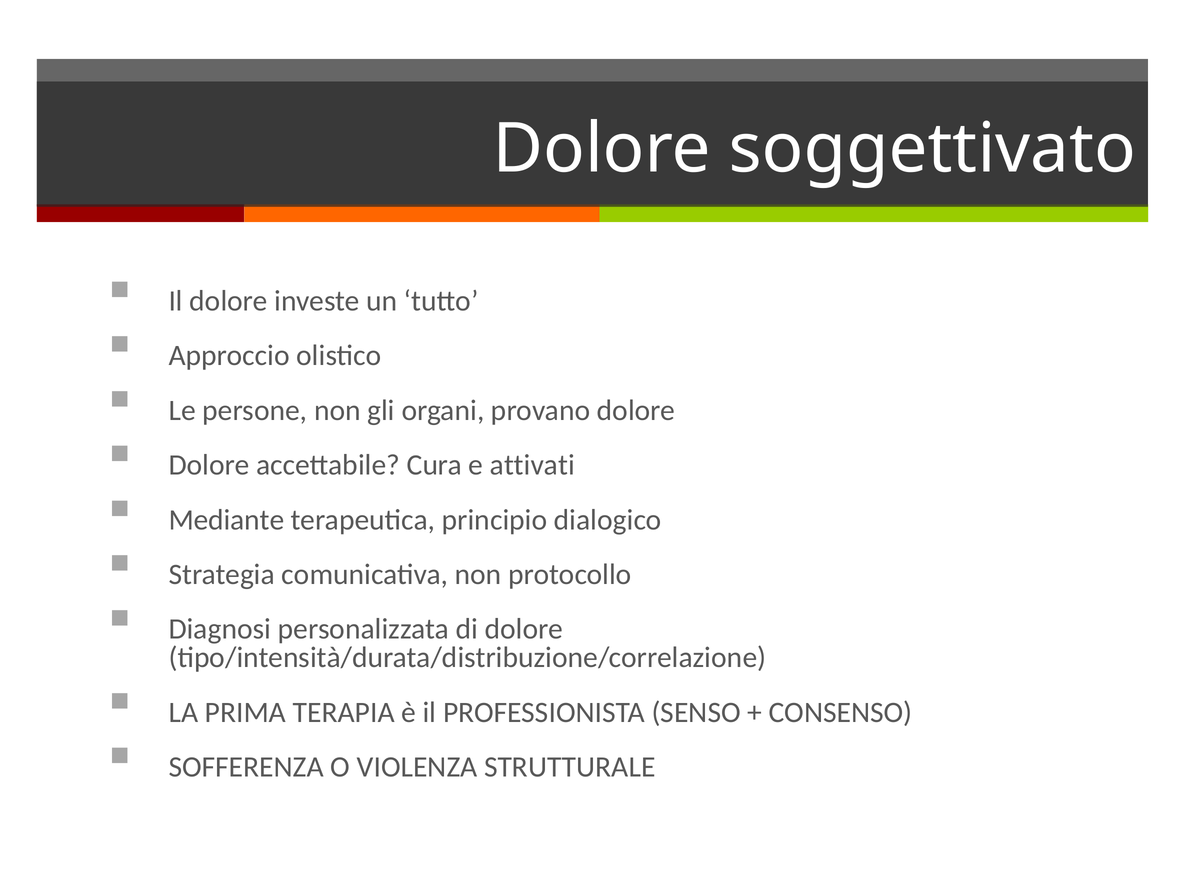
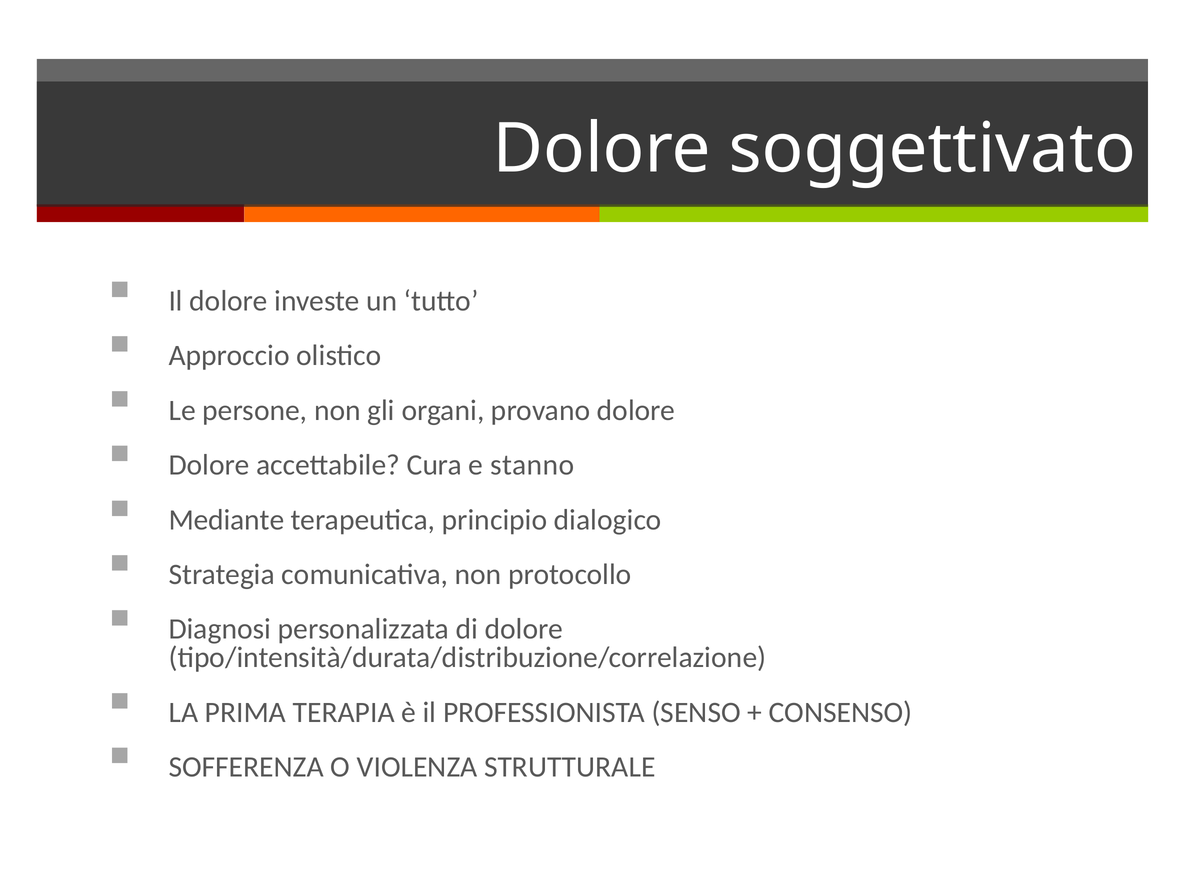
attivati: attivati -> stanno (532, 465)
